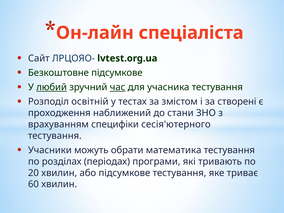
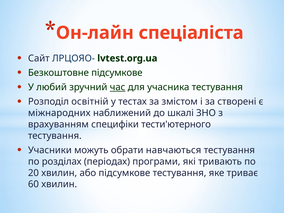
любий underline: present -> none (52, 87)
проходження: проходження -> міжнародних (59, 113)
стани: стани -> шкалі (181, 113)
сесія'ютерного: сесія'ютерного -> тести'ютерного (176, 124)
математика: математика -> навчаються (174, 150)
